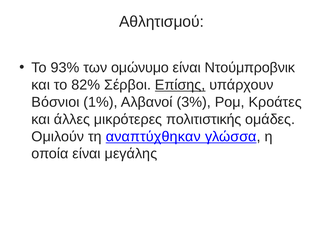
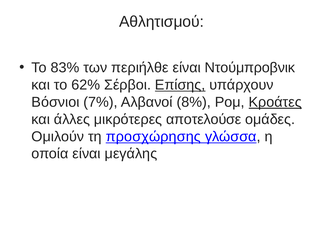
93%: 93% -> 83% (65, 68)
ομώνυμο: ομώνυμο -> περιήλθε (140, 68)
82%: 82% -> 62% (86, 85)
1%: 1% -> 7% (101, 102)
3%: 3% -> 8% (194, 102)
Κροάτες underline: none -> present (275, 102)
πολιτιστικής: πολιτιστικής -> αποτελούσε (204, 119)
αναπτύχθηκαν: αναπτύχθηκαν -> προσχώρησης (153, 137)
